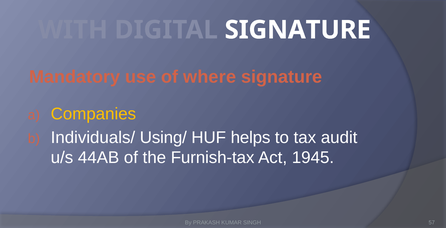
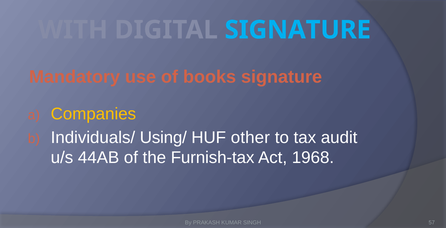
SIGNATURE colour: white -> light blue (298, 30)
where: where -> books (210, 77)
helps: helps -> other (250, 137)
1945: 1945 -> 1968 (313, 158)
